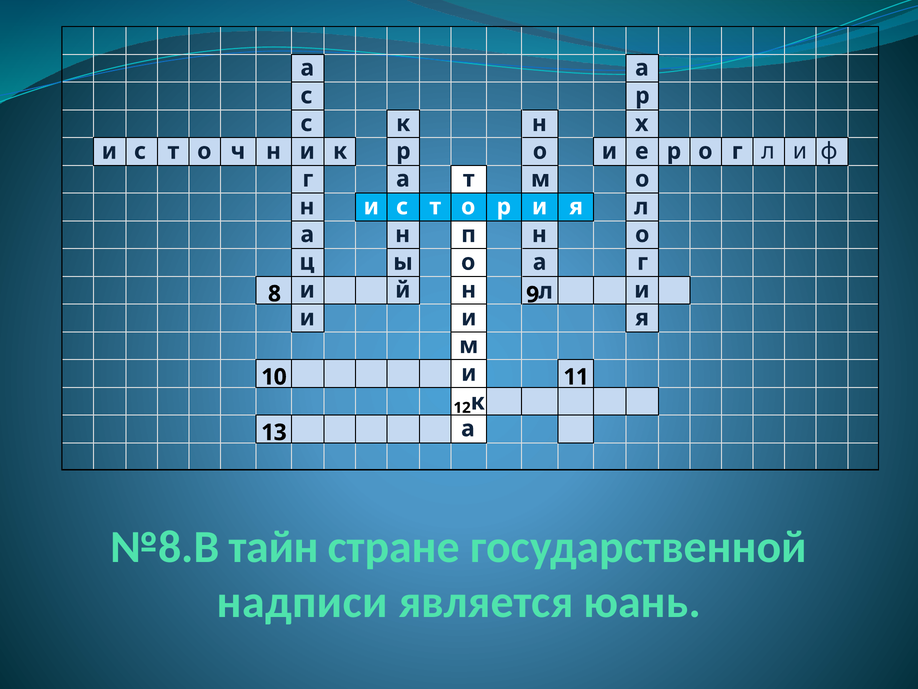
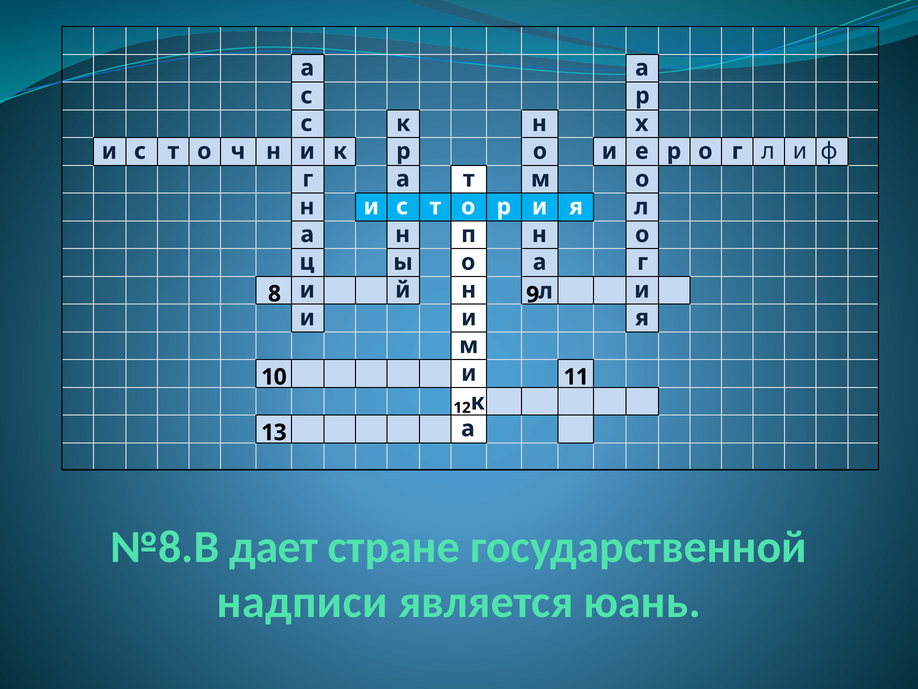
тайн: тайн -> дает (274, 547)
